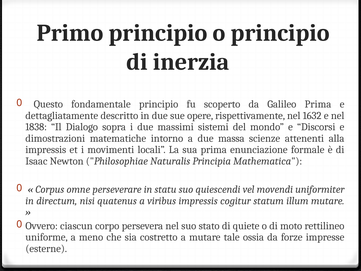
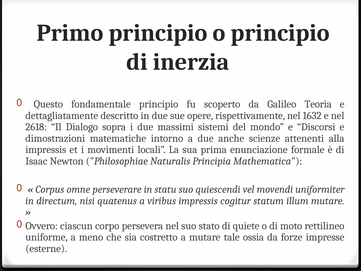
Galileo Prima: Prima -> Teoria (318, 104)
1838: 1838 -> 2618 (36, 127)
massa: massa -> anche (231, 138)
